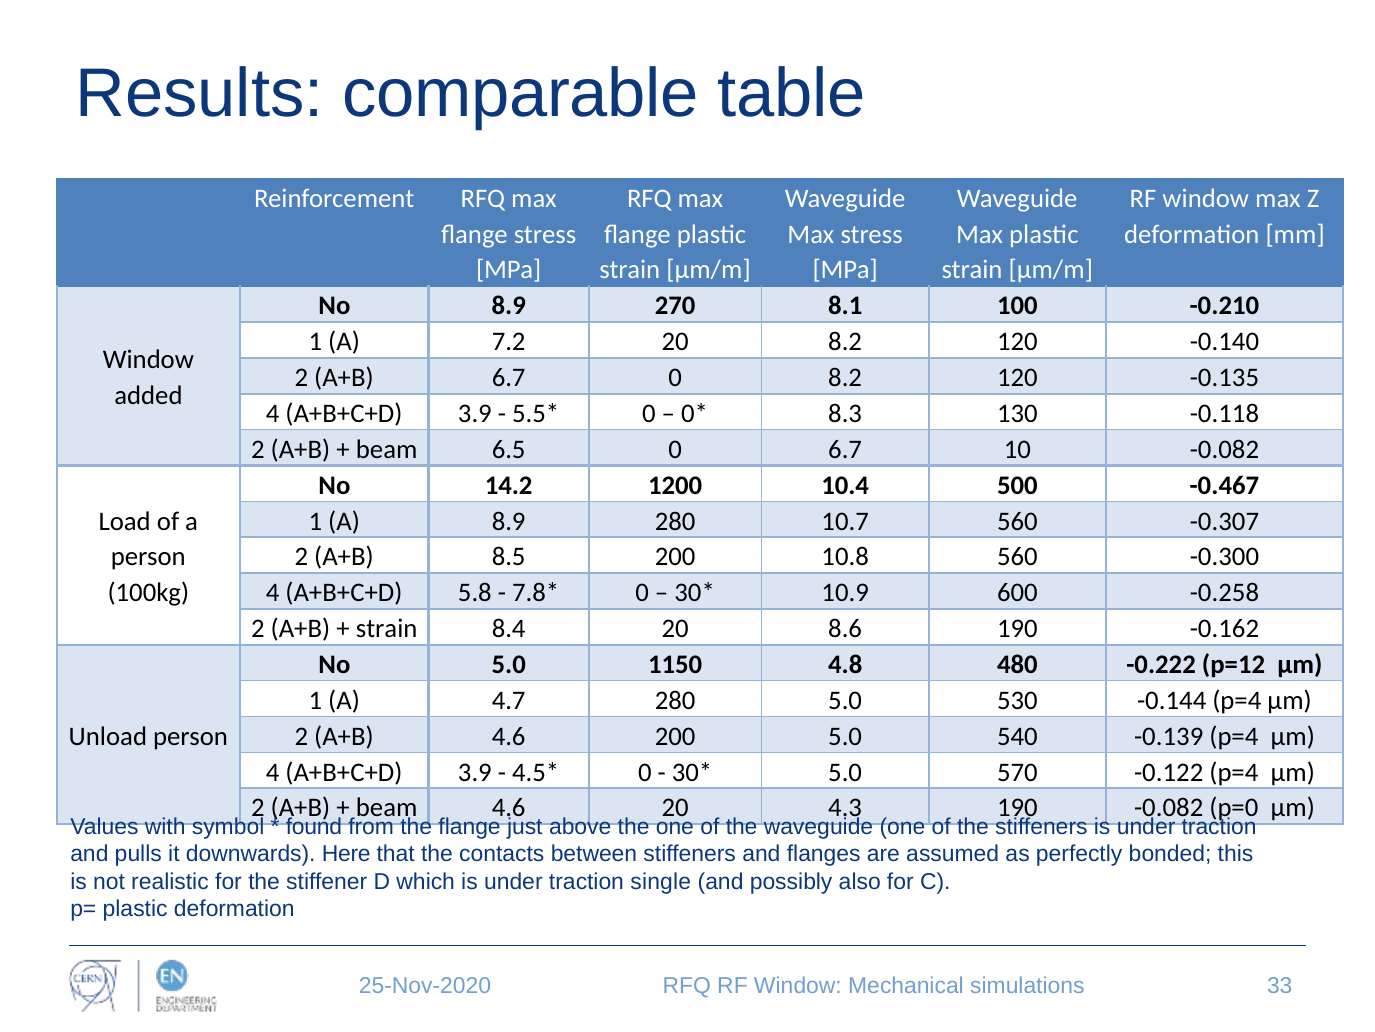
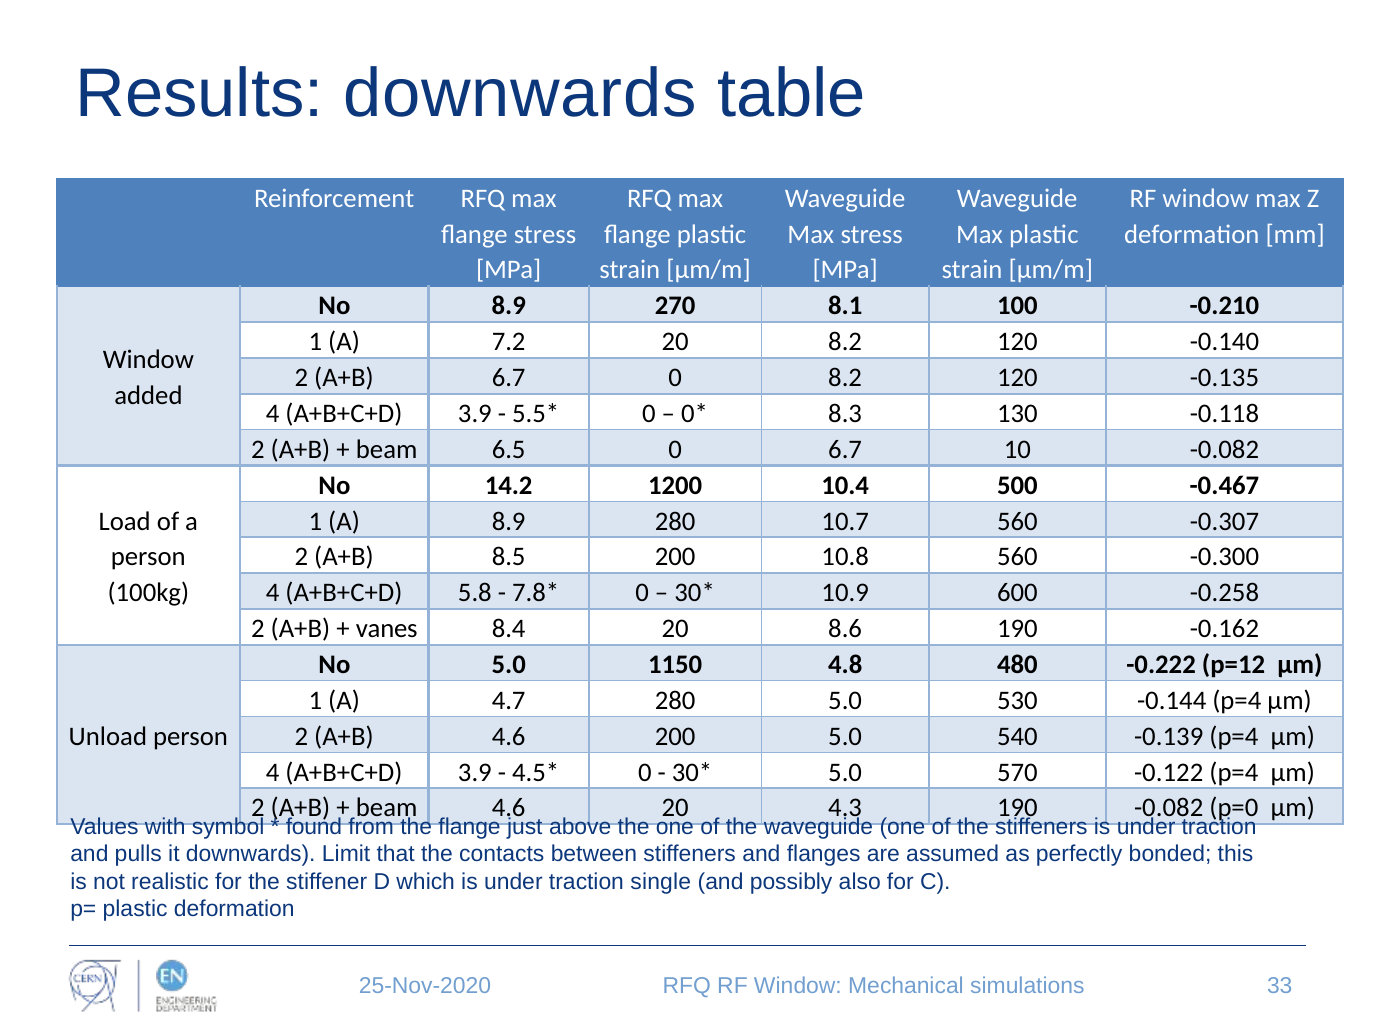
Results comparable: comparable -> downwards (520, 94)
strain: strain -> vanes (387, 628)
Here: Here -> Limit (346, 854)
